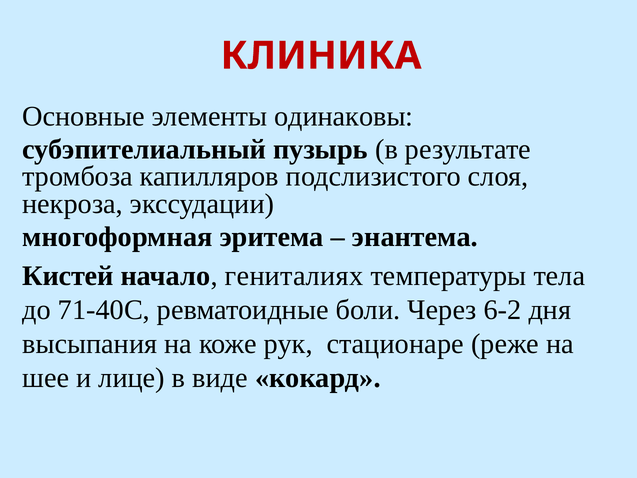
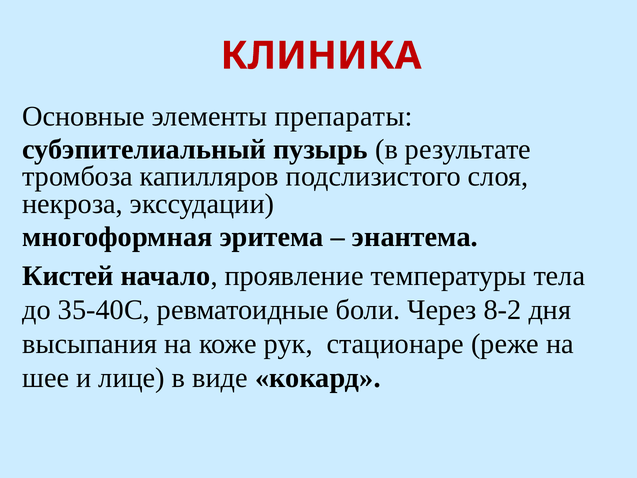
одинаковы: одинаковы -> препараты (344, 116)
гениталиях: гениталиях -> проявление (294, 276)
71-40С: 71-40С -> 35-40С (104, 310)
6-2: 6-2 -> 8-2 (503, 310)
